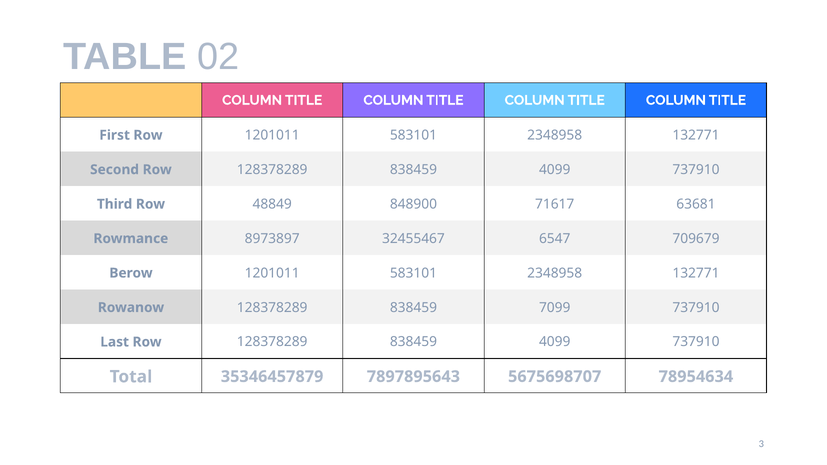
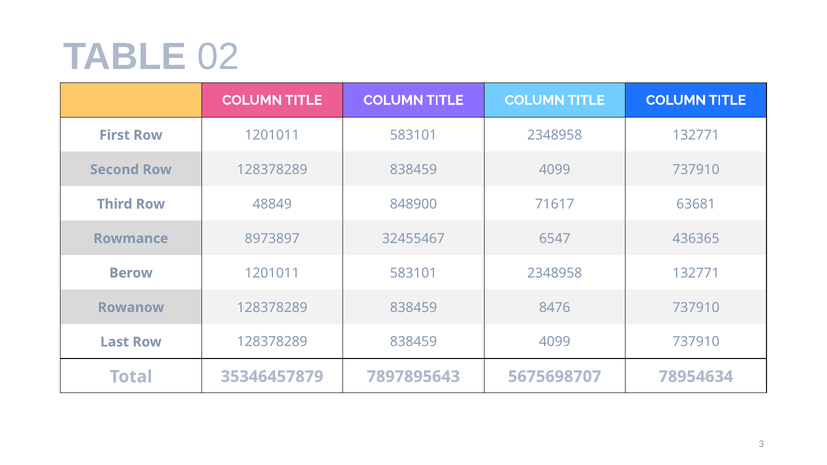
709679: 709679 -> 436365 (696, 239)
7099: 7099 -> 8476 (555, 308)
